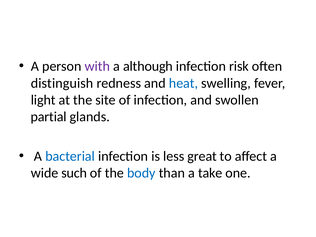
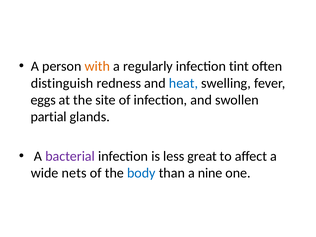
with colour: purple -> orange (97, 66)
although: although -> regularly (148, 66)
risk: risk -> tint (239, 66)
light: light -> eggs (43, 100)
bacterial colour: blue -> purple (70, 156)
such: such -> nets (74, 173)
take: take -> nine (210, 173)
